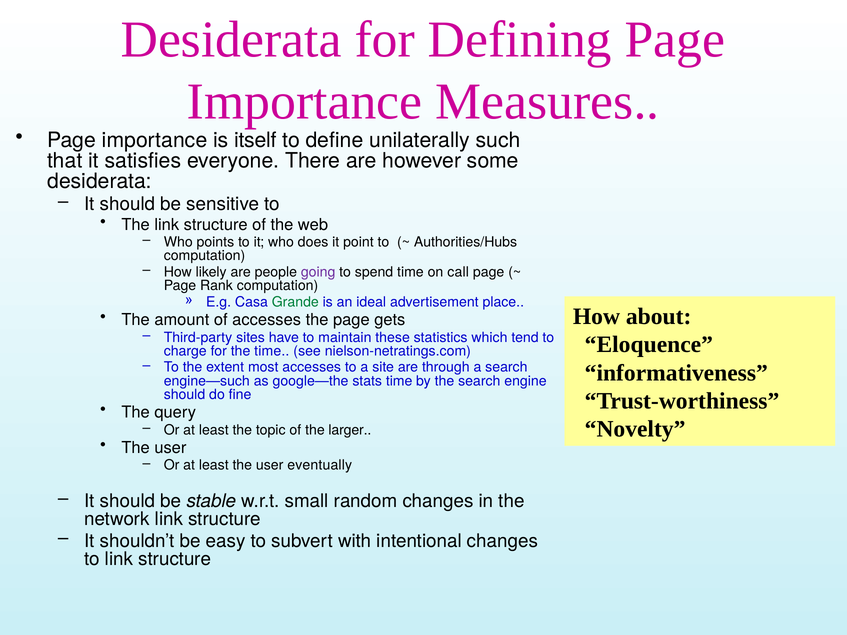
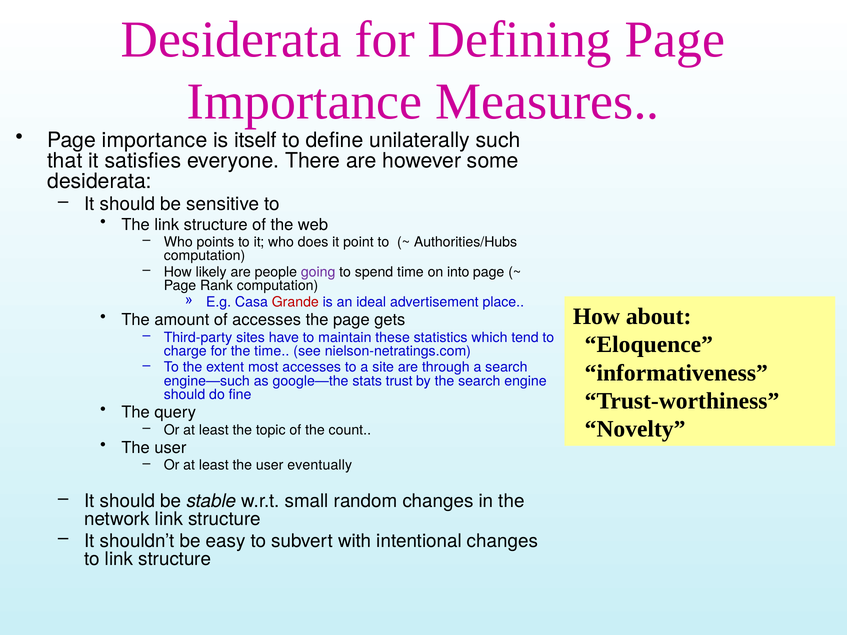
call: call -> into (458, 272)
Grande colour: green -> red (295, 302)
stats time: time -> trust (399, 381)
larger: larger -> count (350, 430)
